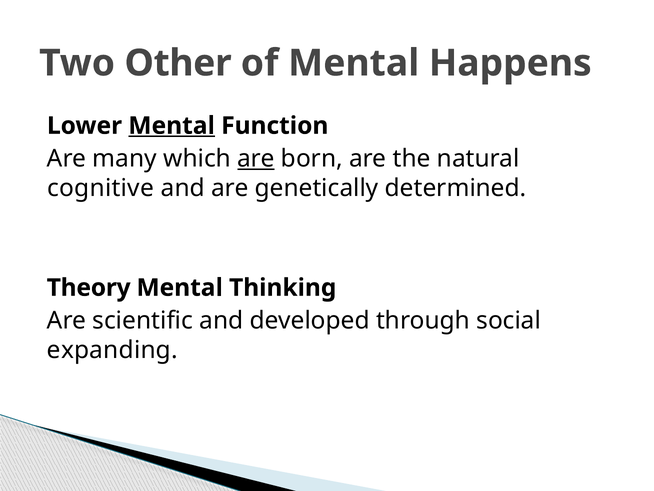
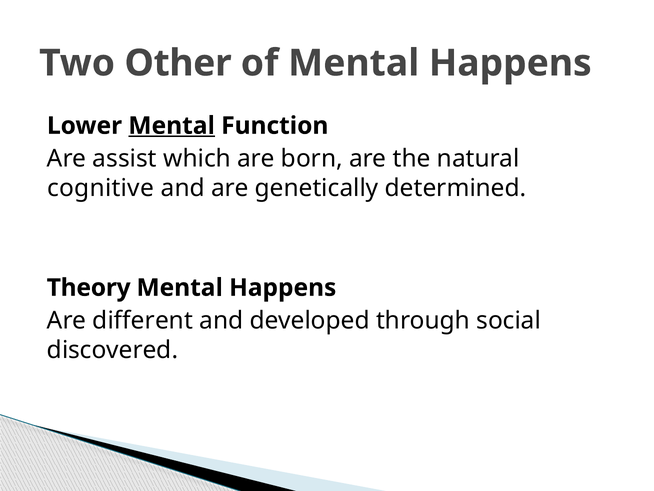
many: many -> assist (125, 159)
are underline: present -> none (256, 159)
Thinking: Thinking -> Happens (283, 287)
scientific: scientific -> different (143, 320)
expanding: expanding -> discovered (113, 350)
